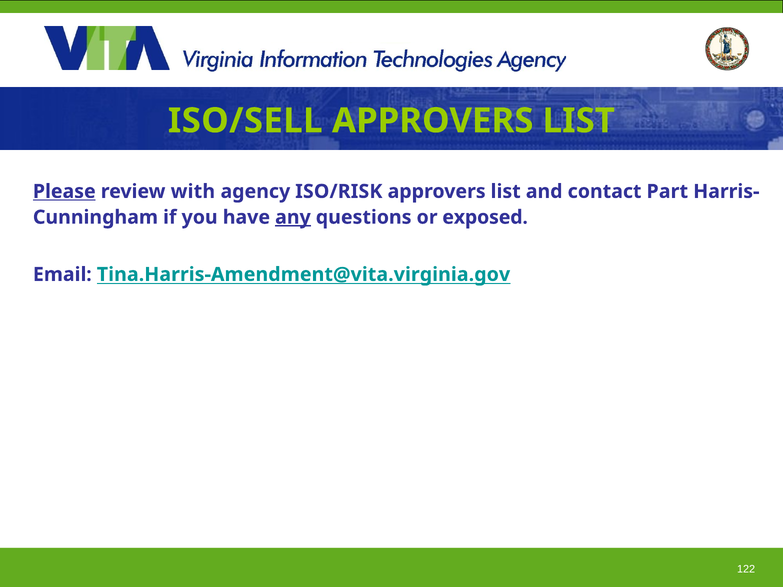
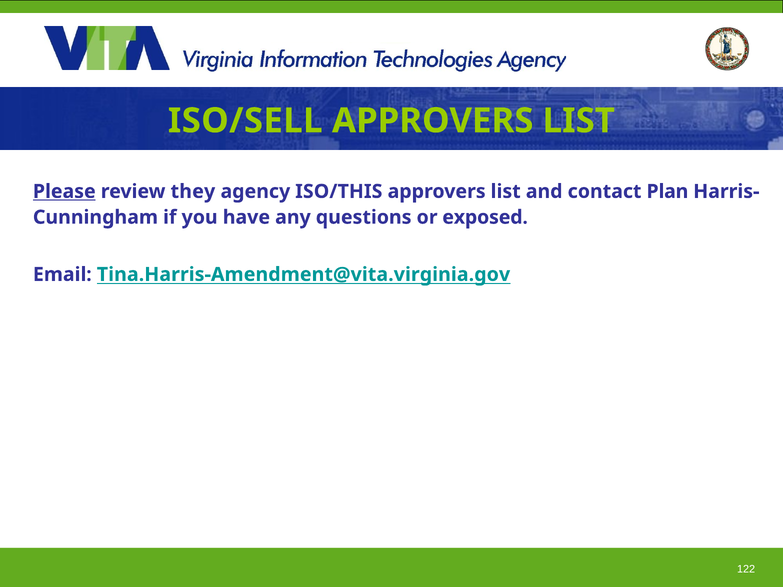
with: with -> they (193, 192)
ISO/RISK: ISO/RISK -> ISO/THIS (339, 192)
Part: Part -> Plan (667, 192)
any underline: present -> none (293, 217)
